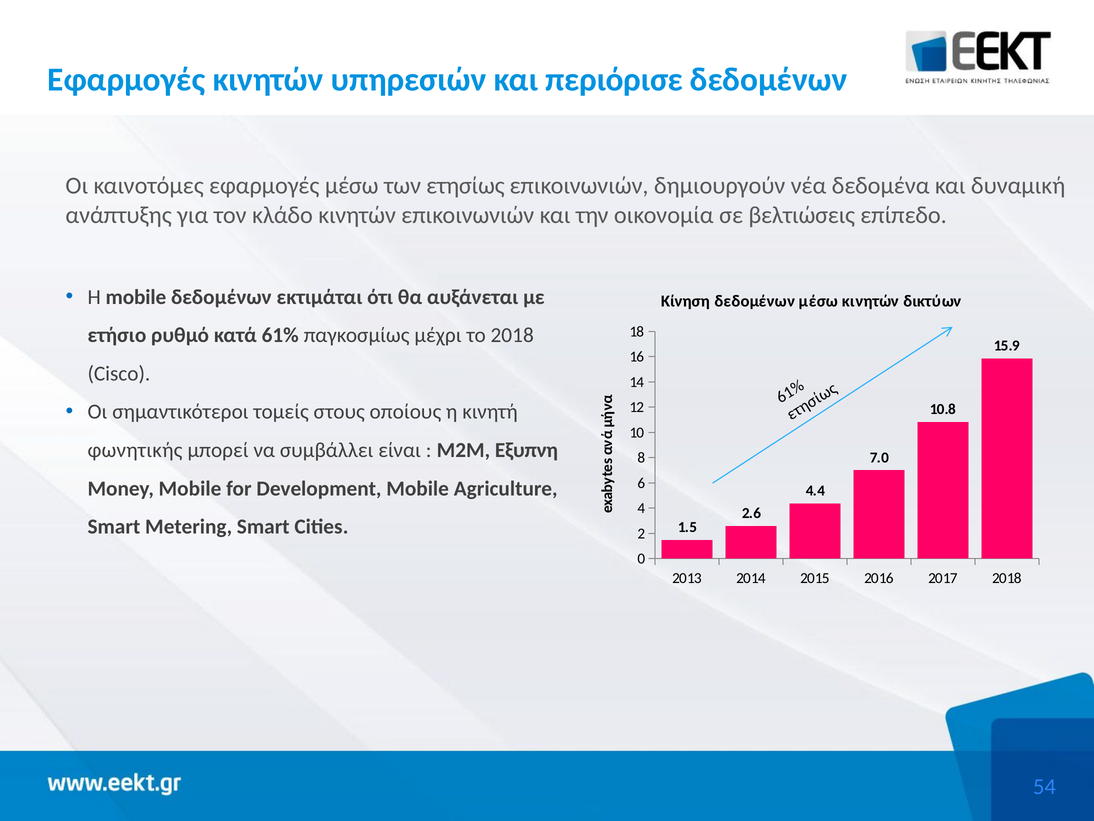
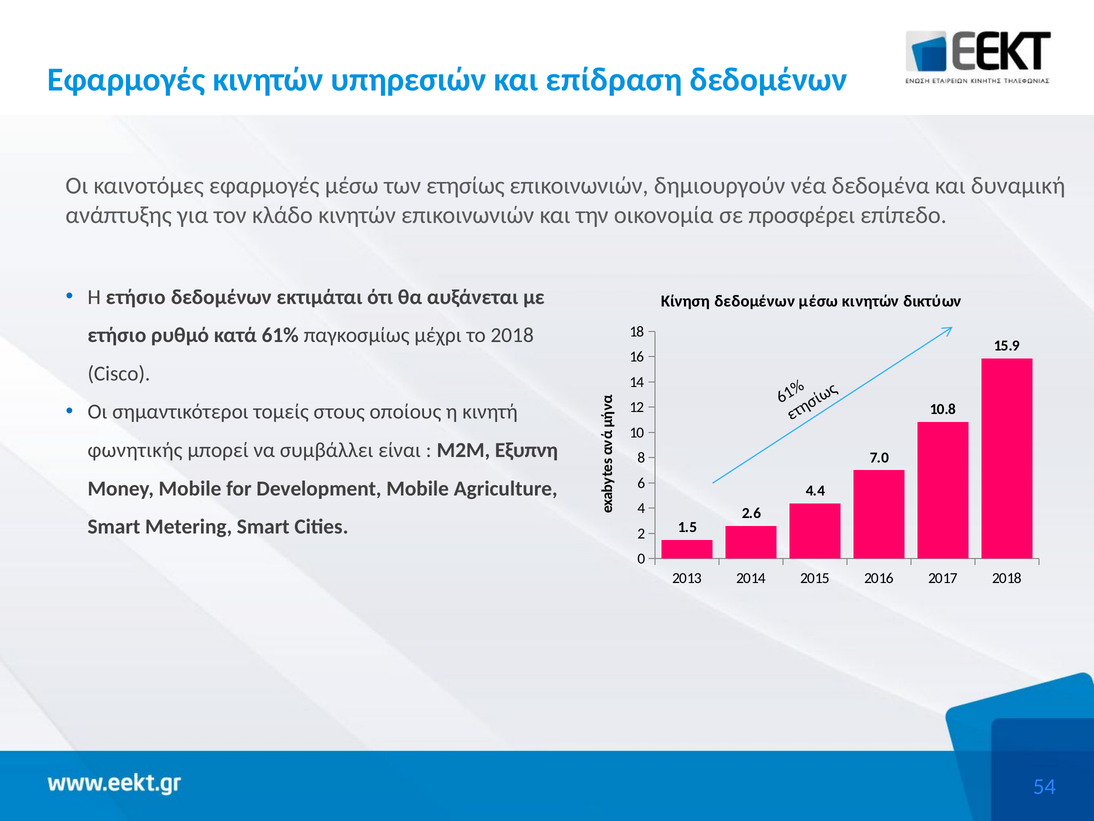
περιόρισε: περιόρισε -> επίδραση (614, 80)
βελτιώσεις: βελτιώσεις -> προσφέρει (802, 215)
Η mobile: mobile -> ετήσιο (136, 297)
